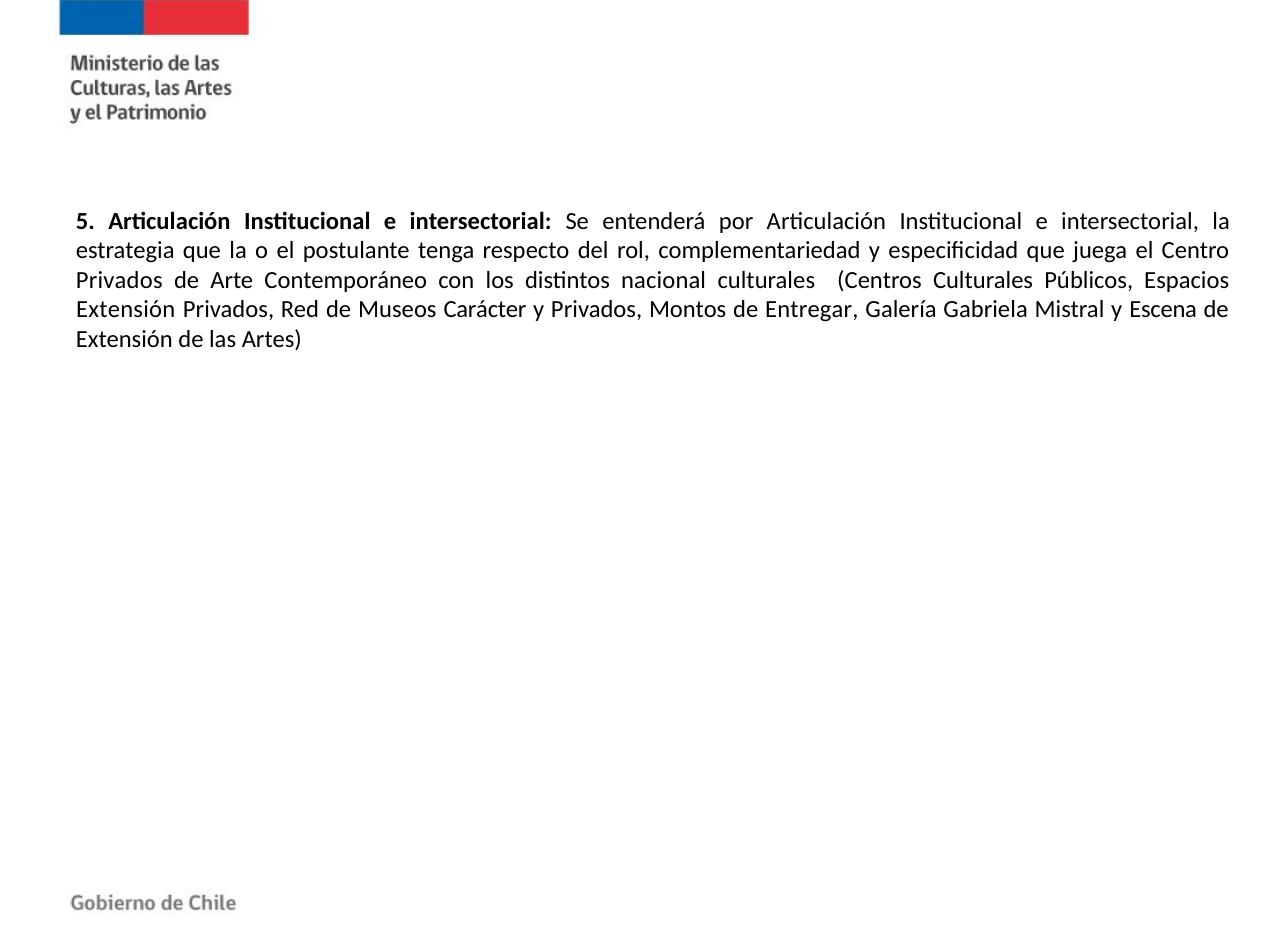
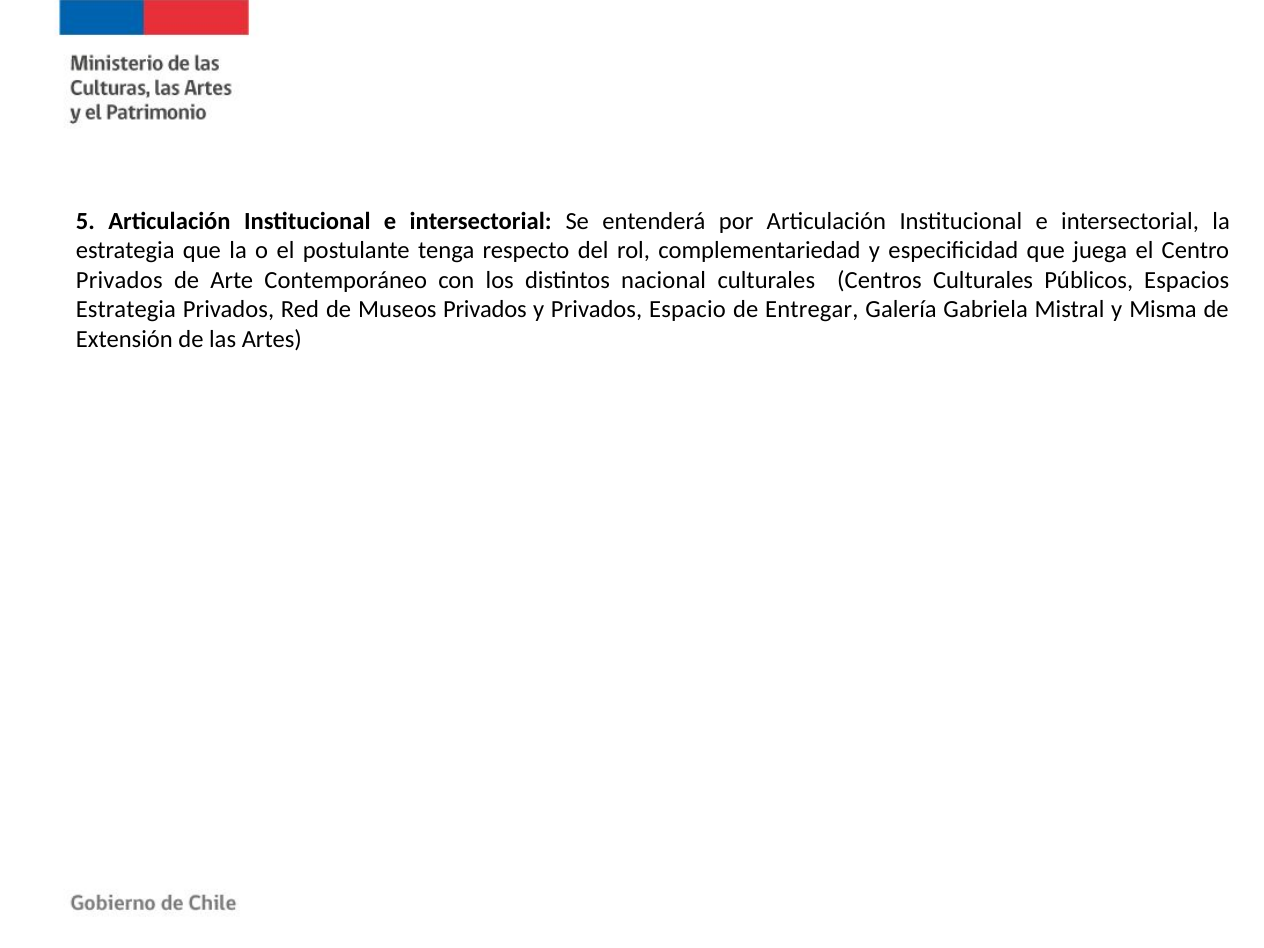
Extensión: Extensión -> Estrategia (126, 310)
Museos Carácter: Carácter -> Privados (485, 310)
Montos: Montos -> Espacio (688, 310)
Escena: Escena -> Misma (1163, 310)
